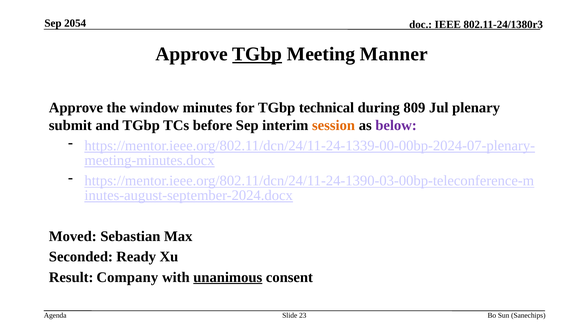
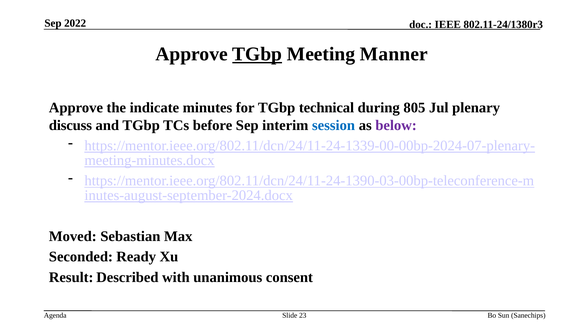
2054: 2054 -> 2022 (75, 23)
window: window -> indicate (154, 108)
809: 809 -> 805 (414, 108)
submit: submit -> discuss (70, 125)
session colour: orange -> blue (334, 125)
Company: Company -> Described (127, 277)
unanimous underline: present -> none (228, 277)
